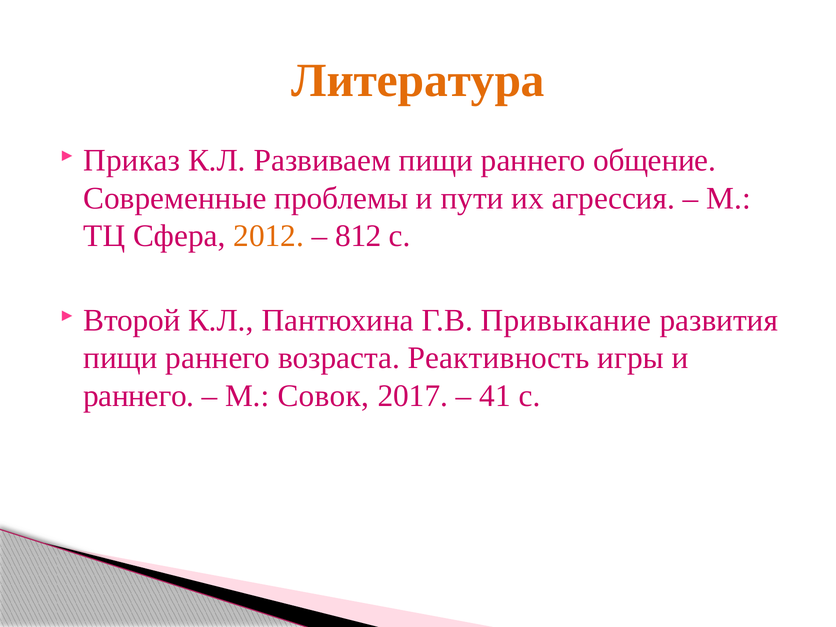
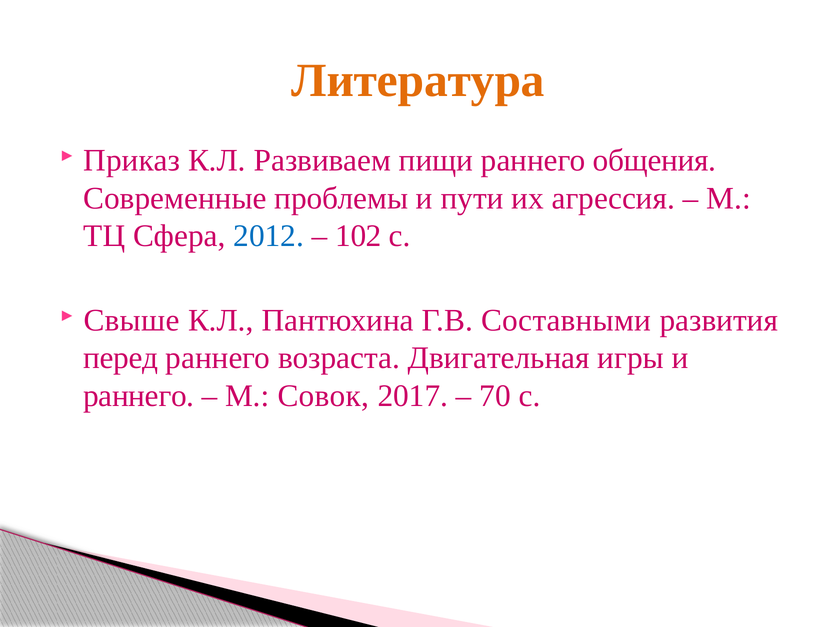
общение: общение -> общения (655, 161)
2012 colour: orange -> blue (269, 236)
812: 812 -> 102 (358, 236)
Второй: Второй -> Свыше (132, 320)
Привыкание: Привыкание -> Составными (566, 320)
пищи: пищи -> перед (121, 358)
Реактивность: Реактивность -> Двигательная (499, 358)
41: 41 -> 70 (495, 396)
